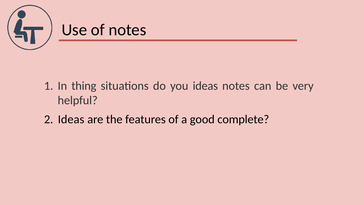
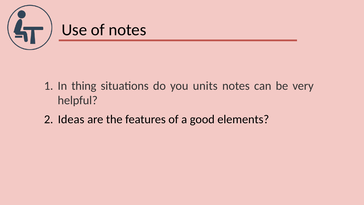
you ideas: ideas -> units (205, 86)
complete: complete -> elements (243, 119)
